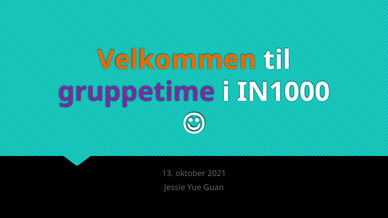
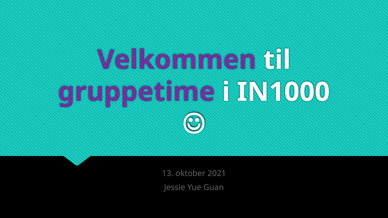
Velkommen colour: orange -> purple (177, 60)
